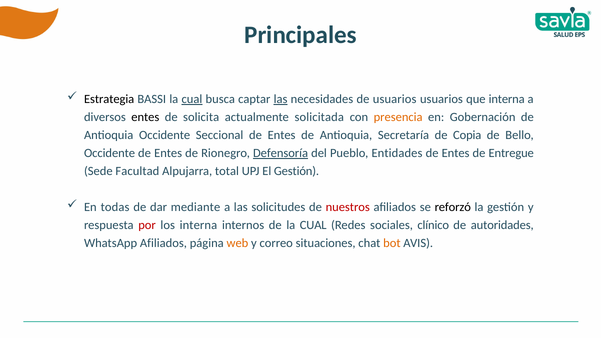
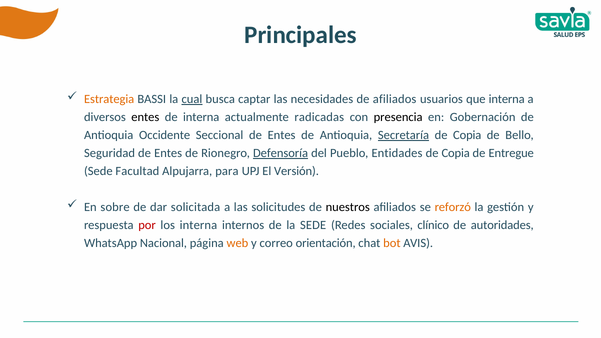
Estrategia colour: black -> orange (109, 99)
las underline: present -> none (281, 99)
de usuarios: usuarios -> afiliados (395, 99)
de solicita: solicita -> interna (201, 117)
solicitada: solicitada -> radicadas (319, 117)
presencia colour: orange -> black (398, 117)
Secretaría underline: none -> present (404, 135)
Occidente: Occidente -> Seguridad (109, 153)
Entes: Entes -> Copia (456, 153)
total: total -> para (227, 171)
El Gestión: Gestión -> Versión (297, 171)
todas: todas -> sobre (115, 207)
mediante: mediante -> solicitada (196, 207)
nuestros colour: red -> black (348, 207)
reforzó colour: black -> orange (453, 207)
de la CUAL: CUAL -> SEDE (313, 225)
WhatsApp Afiliados: Afiliados -> Nacional (163, 243)
situaciones: situaciones -> orientación (326, 243)
